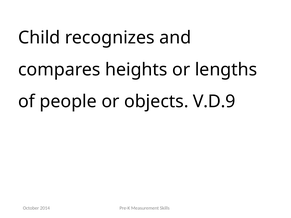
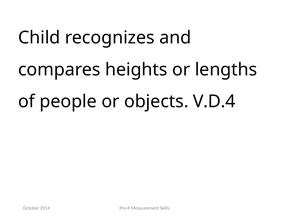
V.D.9: V.D.9 -> V.D.4 (214, 102)
